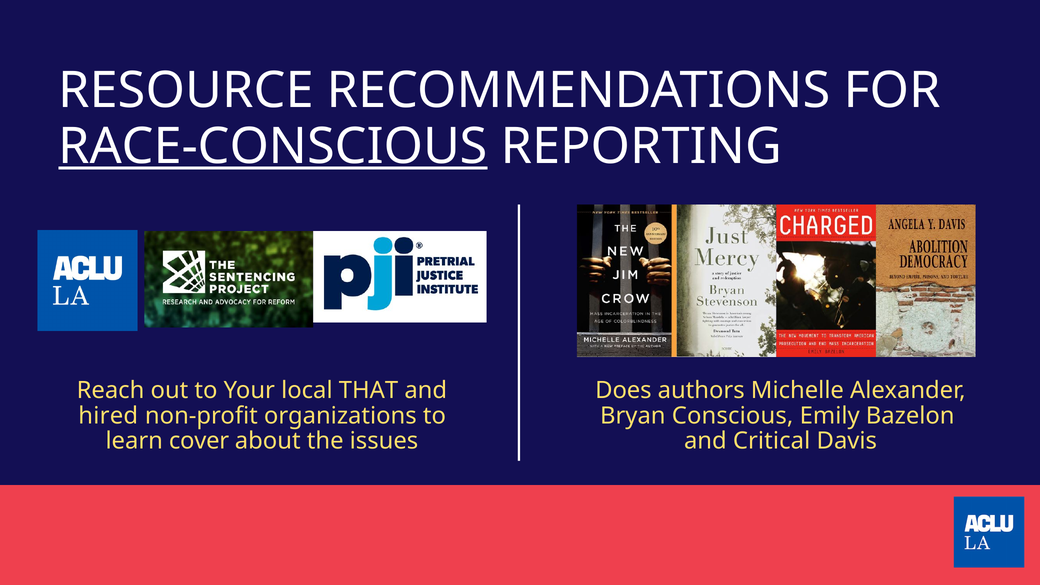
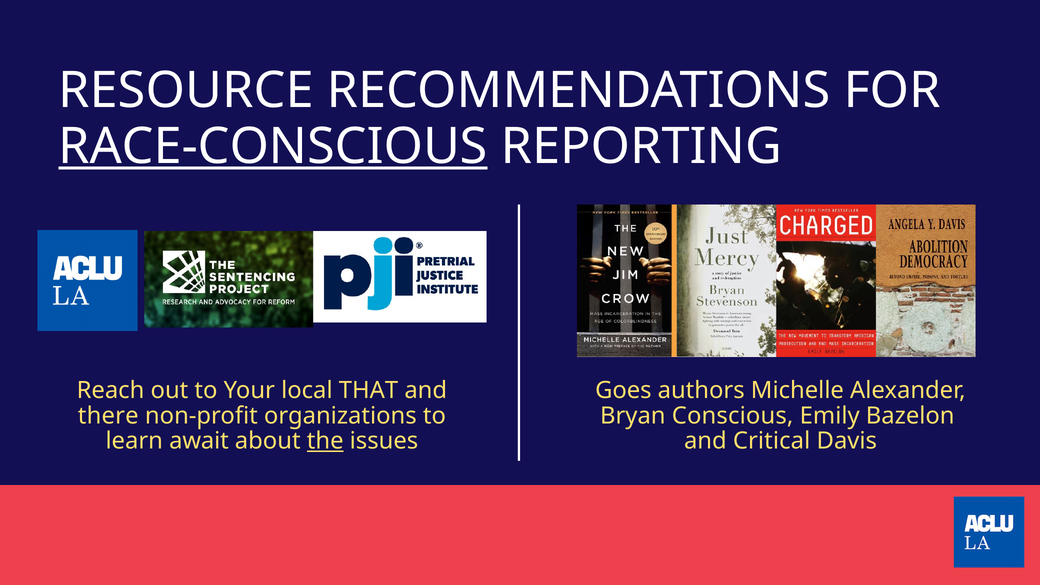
Does: Does -> Goes (623, 390)
hired: hired -> there (108, 416)
cover: cover -> await (199, 441)
the underline: none -> present (325, 441)
